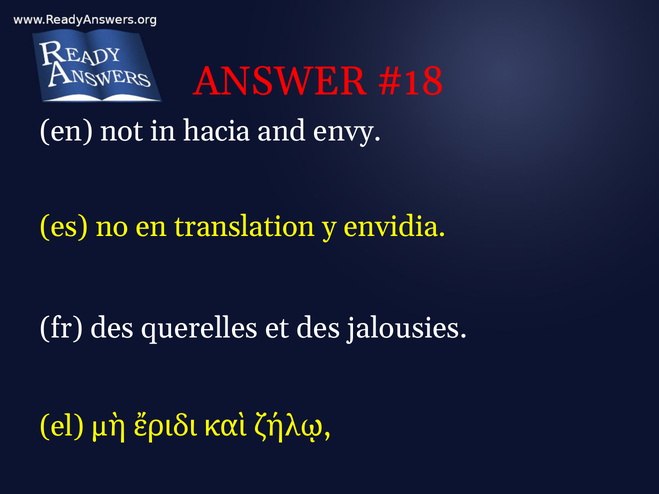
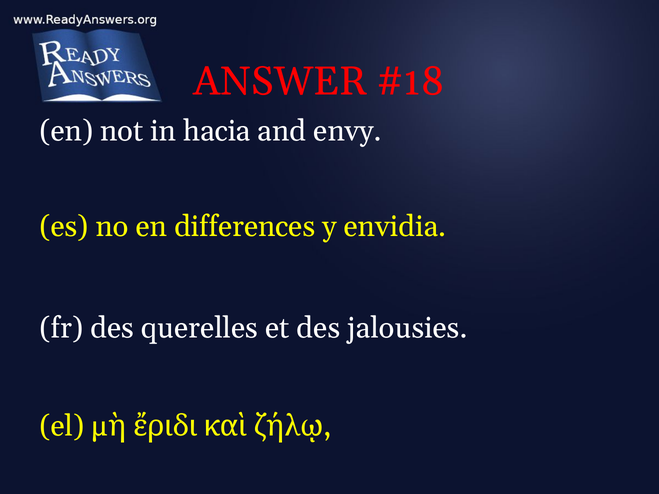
translation: translation -> differences (245, 227)
